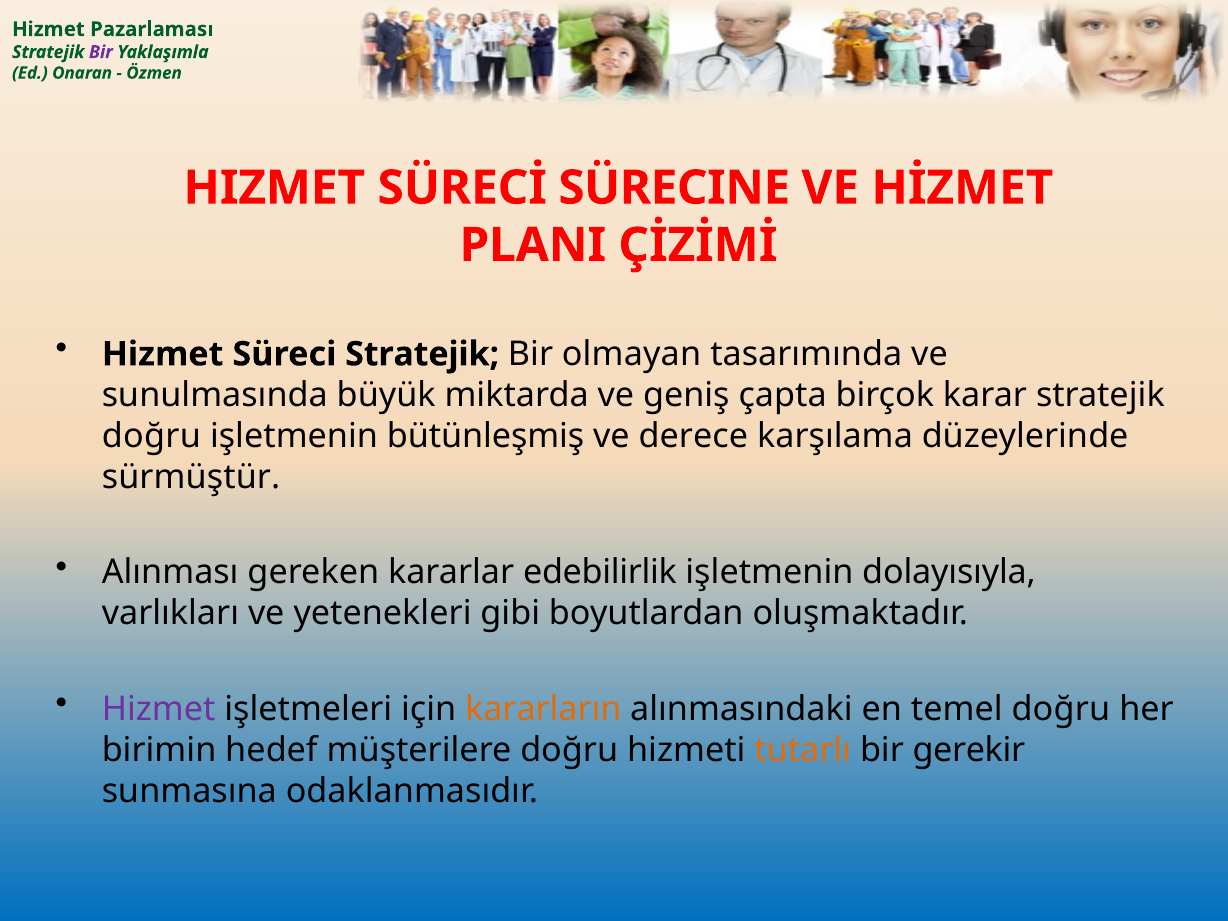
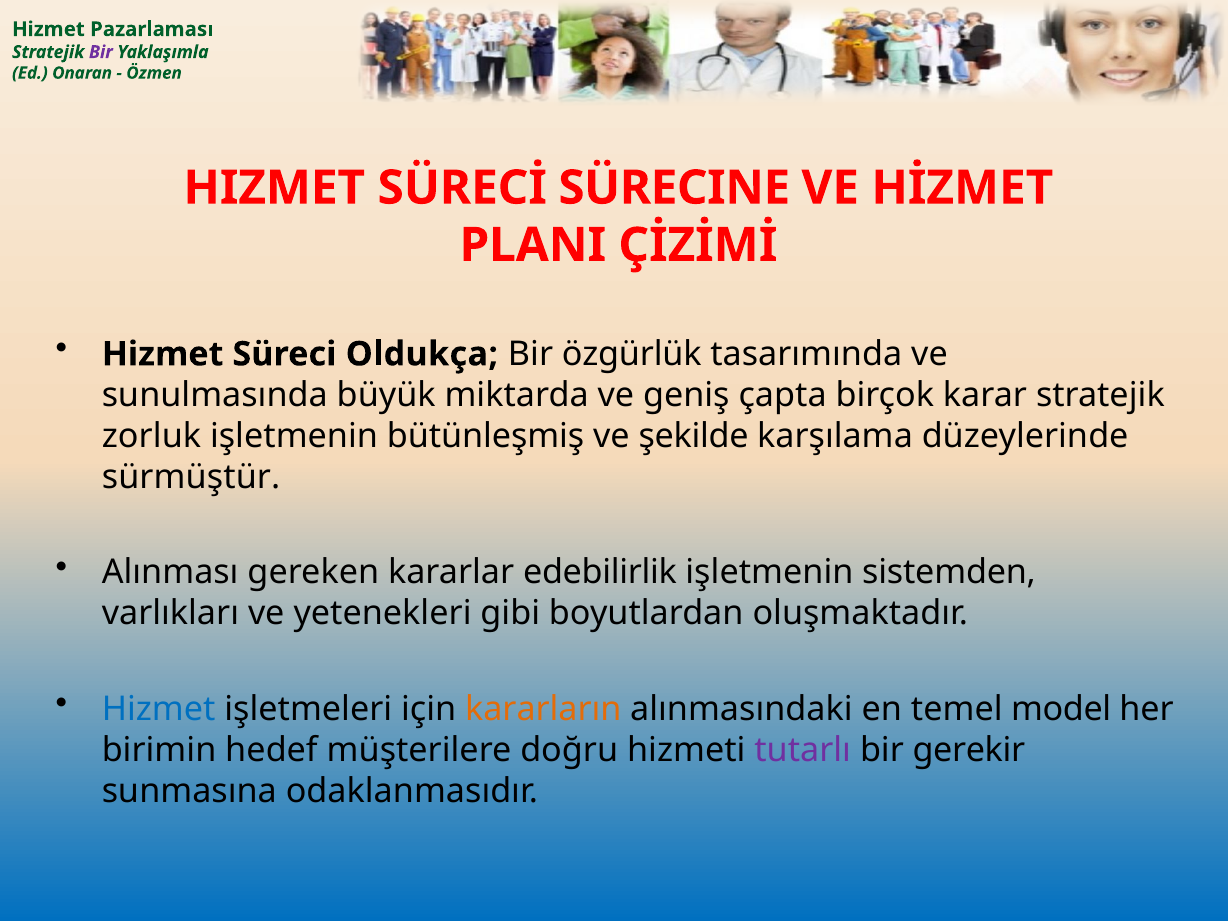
Süreci Stratejik: Stratejik -> Oldukça (422, 354)
olmayan: olmayan -> özgürlük (632, 354)
doğru: doğru -> zorluk (152, 436)
derece: derece -> şekilde (694, 436)
dolayısıyla: dolayısıyla -> sistemden (949, 573)
Hizmet colour: purple -> blue (159, 709)
temel doğru: doğru -> model (1061, 709)
tutarlı colour: orange -> purple (803, 750)
